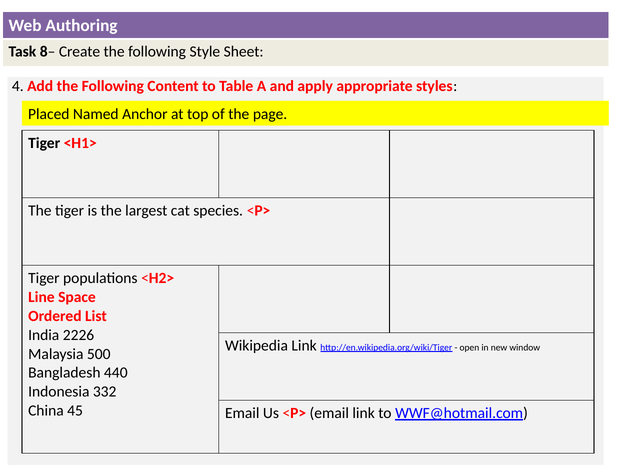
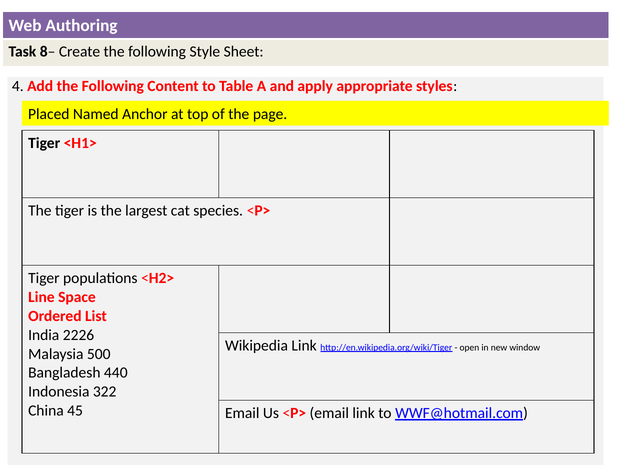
332: 332 -> 322 (105, 392)
